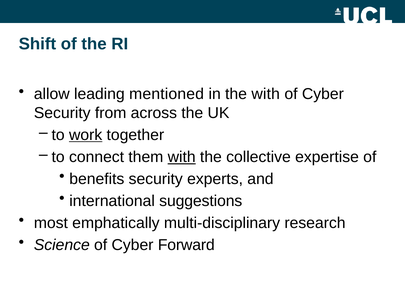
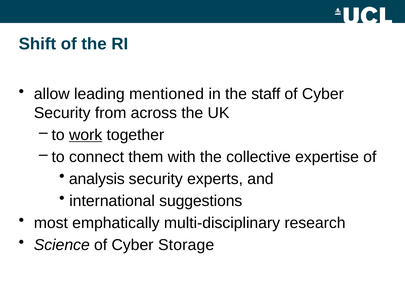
the with: with -> staff (266, 94)
with underline: present -> none (182, 157)
benefits: benefits -> analysis (97, 179)
Forward: Forward -> Storage (186, 246)
